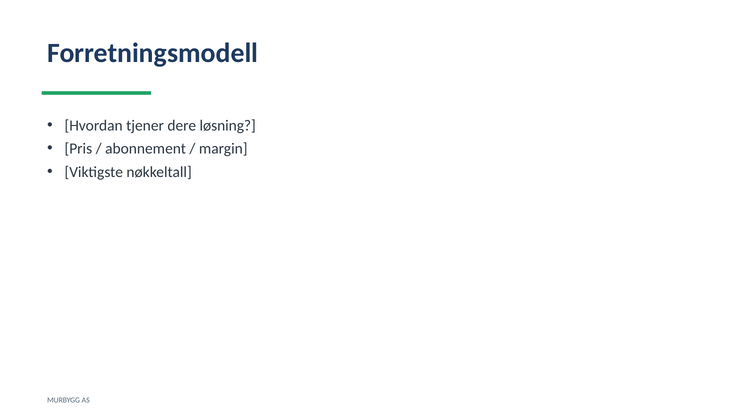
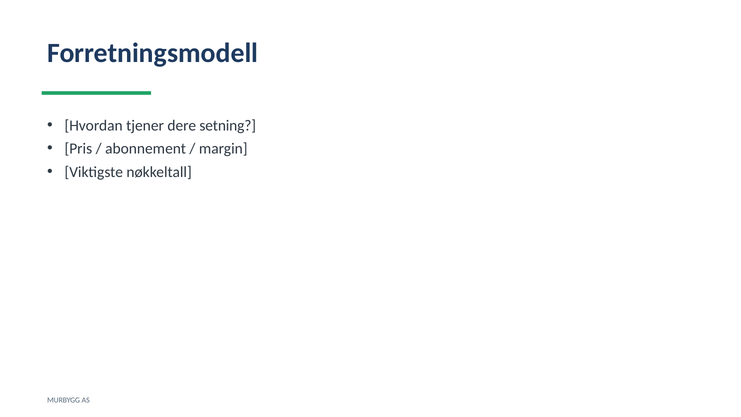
løsning: løsning -> setning (228, 126)
